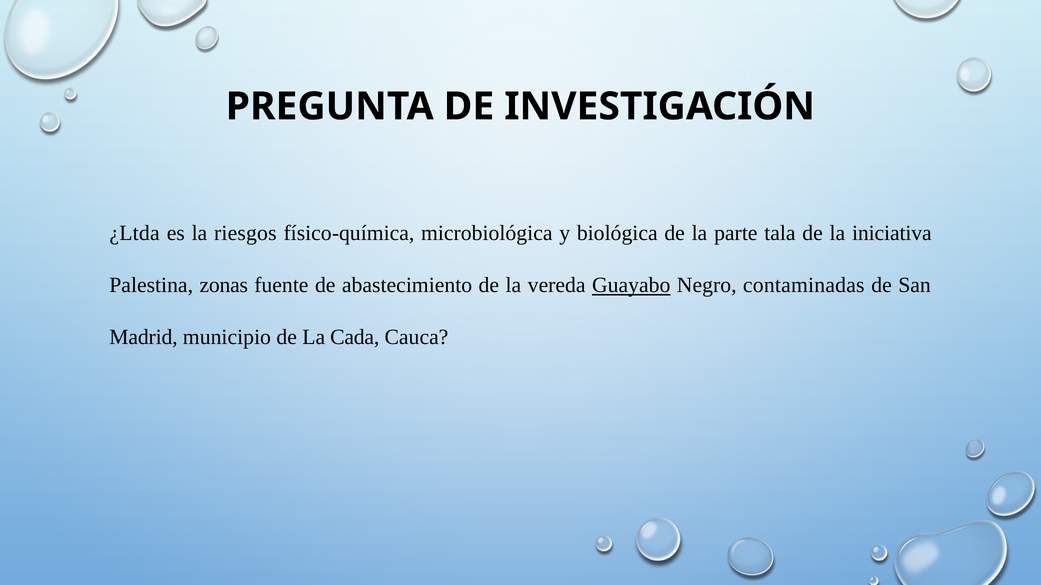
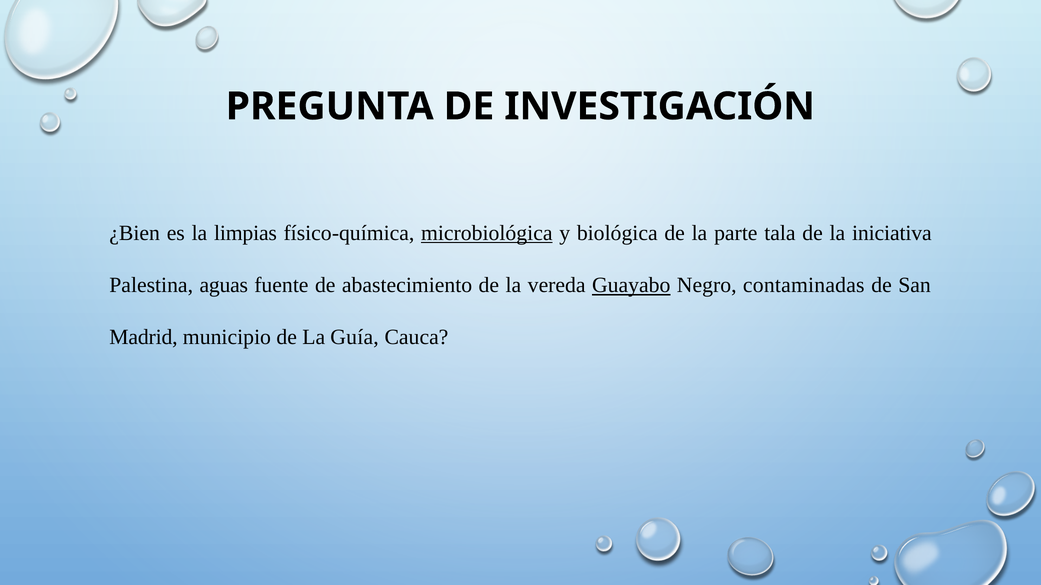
¿Ltda: ¿Ltda -> ¿Bien (135, 233)
riesgos: riesgos -> limpias (245, 233)
microbiológica underline: none -> present (487, 233)
zonas: zonas -> aguas (224, 286)
Cada: Cada -> Guía (355, 338)
